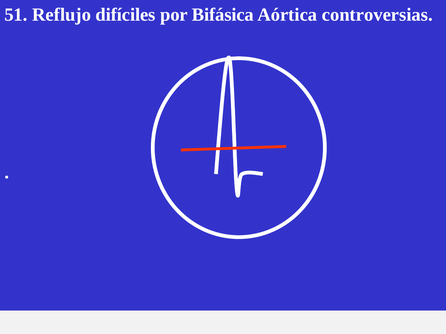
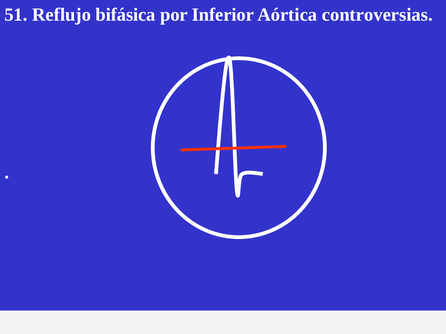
difíciles: difíciles -> bifásica (126, 15)
Bifásica: Bifásica -> Inferior (223, 15)
